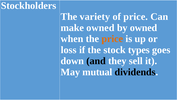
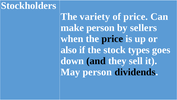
make owned: owned -> person (100, 28)
by owned: owned -> sellers (144, 28)
price colour: orange -> black (112, 39)
loss: loss -> also (69, 50)
May mutual: mutual -> person (97, 72)
